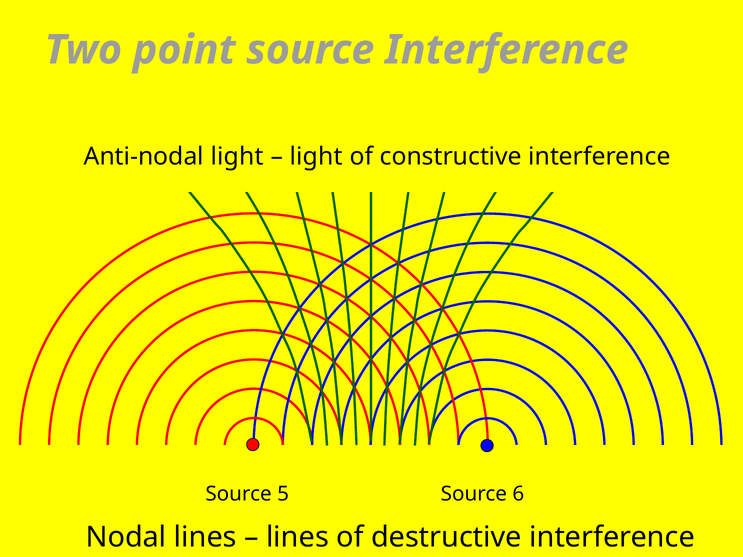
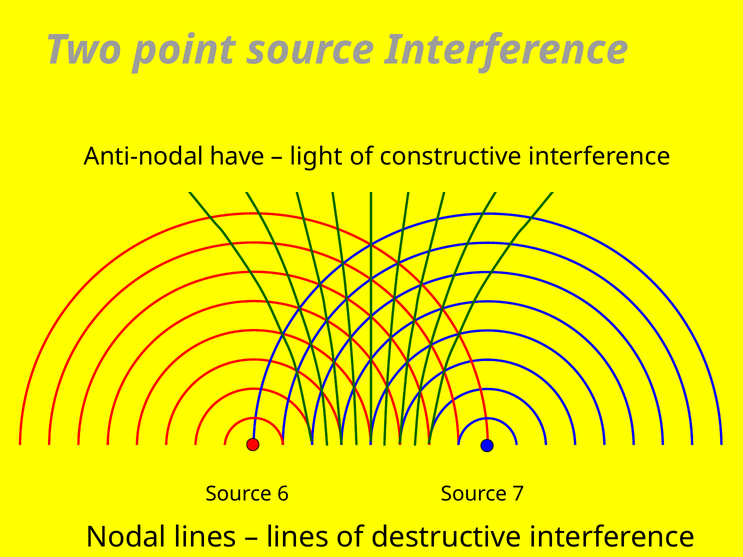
Anti-nodal light: light -> have (237, 156)
5: 5 -> 6 (283, 494)
6: 6 -> 7 (518, 494)
